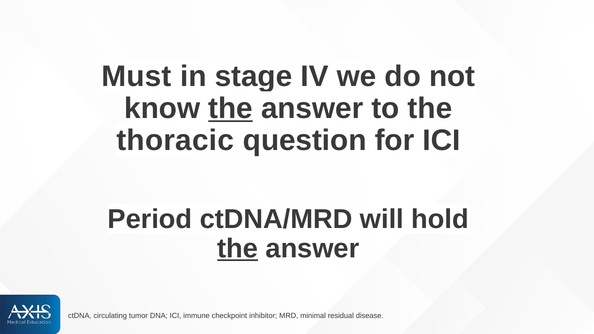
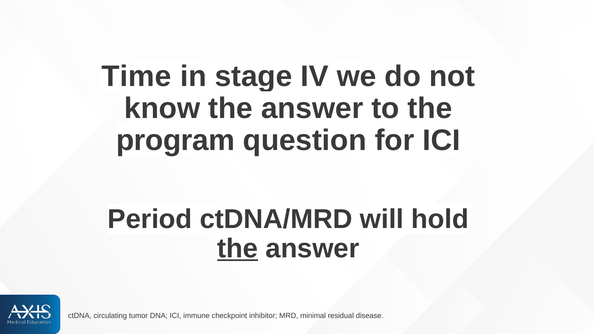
Must: Must -> Time (136, 76)
the underline: present -> none (231, 108)
thoracic: thoracic -> program (175, 140)
